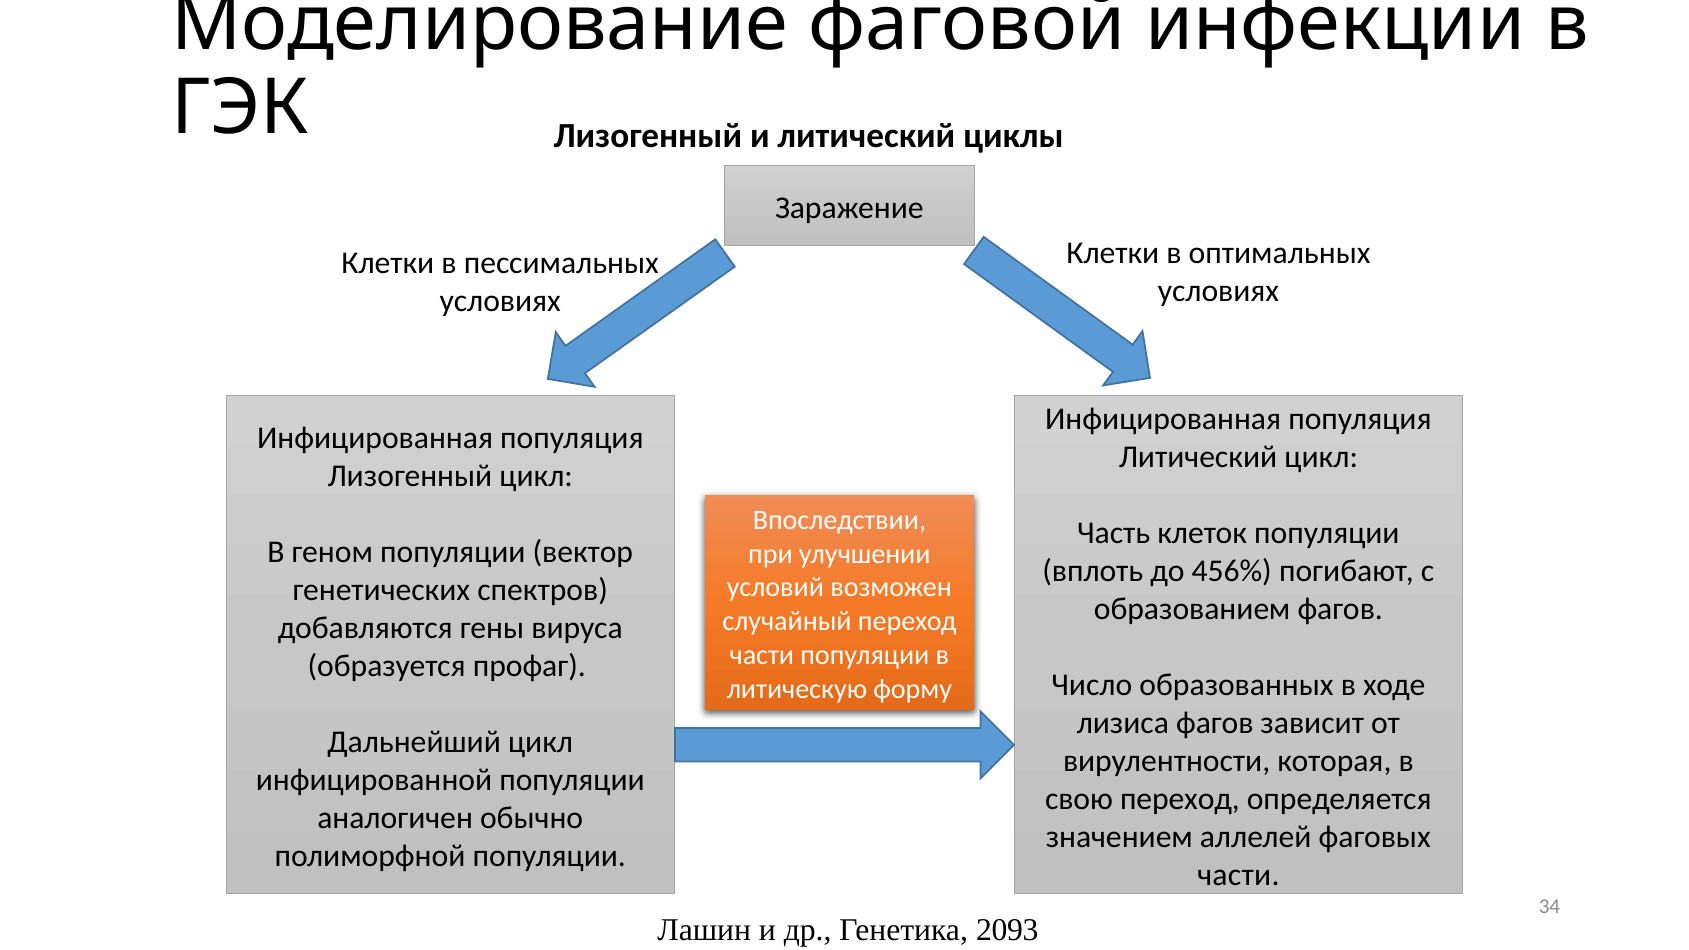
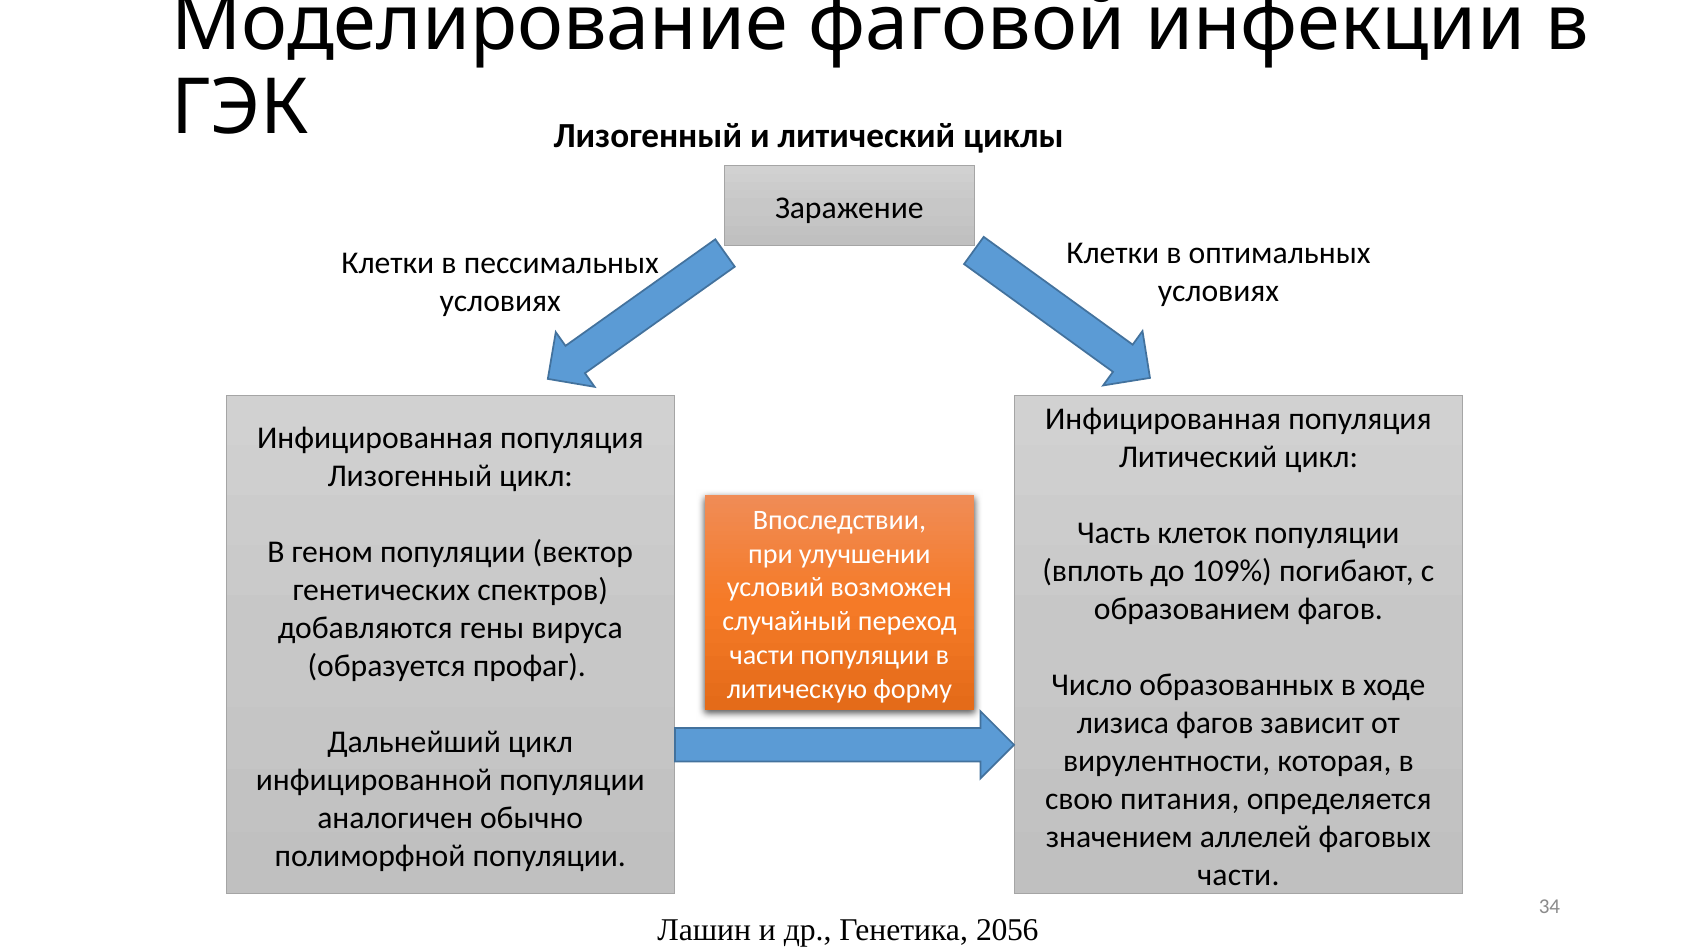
456%: 456% -> 109% (1232, 571)
свою переход: переход -> питания (1180, 799)
2093: 2093 -> 2056 (1007, 930)
